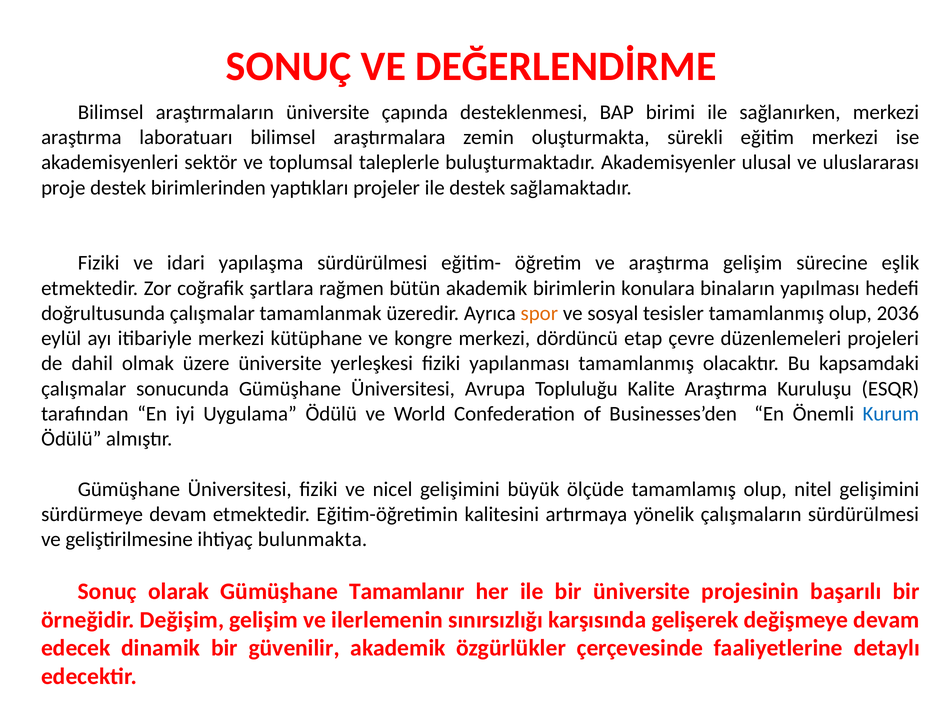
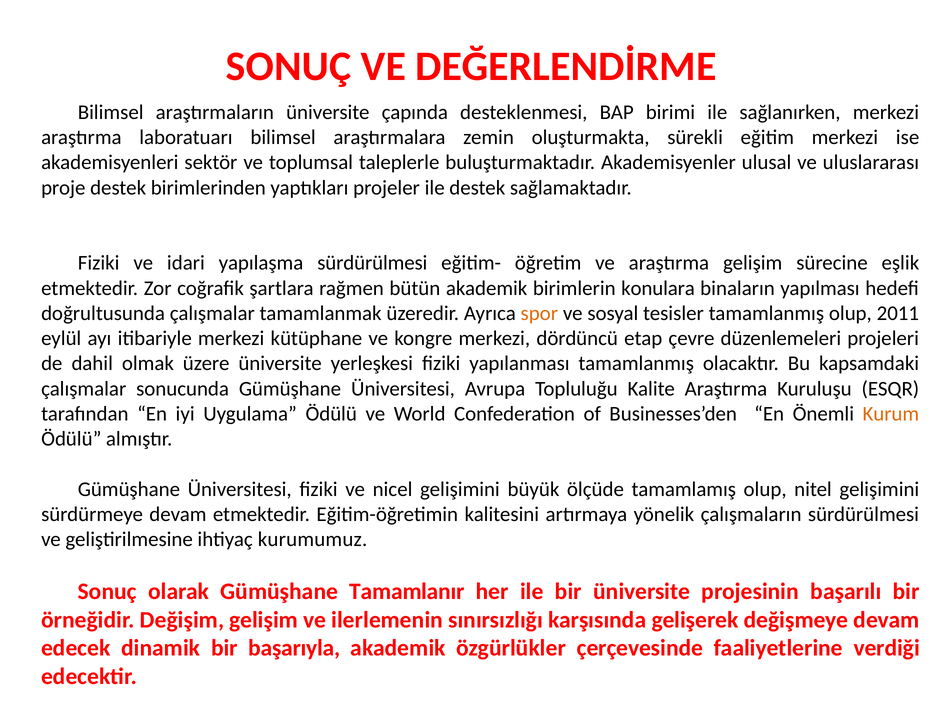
2036: 2036 -> 2011 (898, 313)
Kurum colour: blue -> orange (891, 414)
bulunmakta: bulunmakta -> kurumumuz (313, 540)
güvenilir: güvenilir -> başarıyla (294, 648)
detaylı: detaylı -> verdiği (887, 648)
